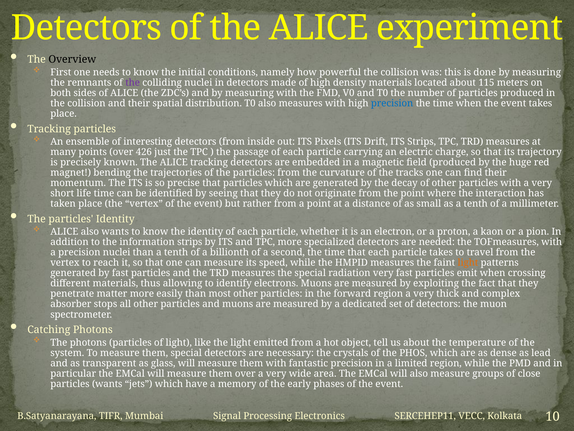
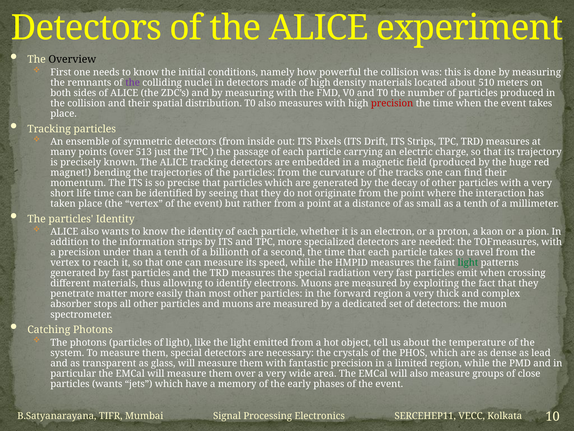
115: 115 -> 510 (486, 83)
precision colour: blue -> red (392, 103)
interesting: interesting -> symmetric (148, 142)
426: 426 -> 513 (144, 152)
precision nuclei: nuclei -> under (117, 252)
light colour: orange -> green (468, 263)
